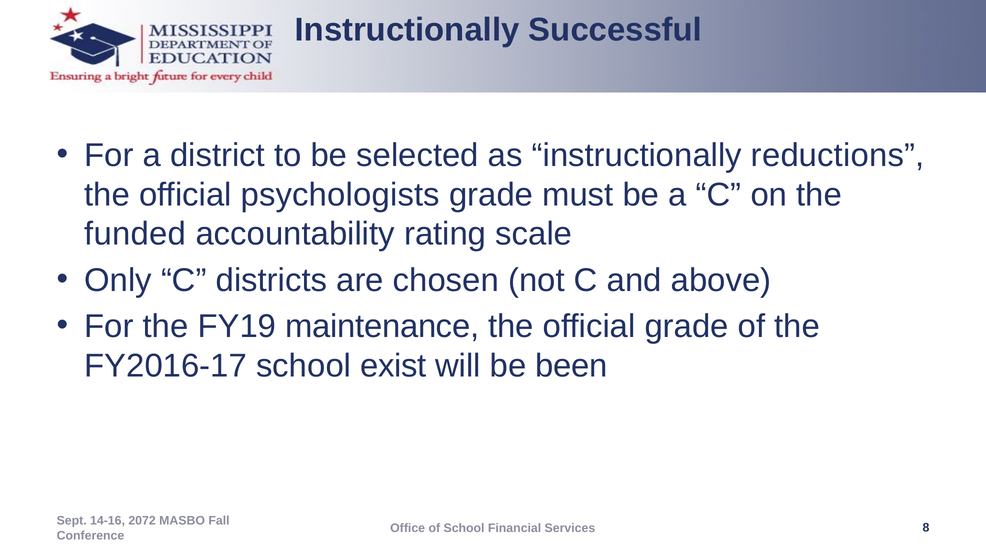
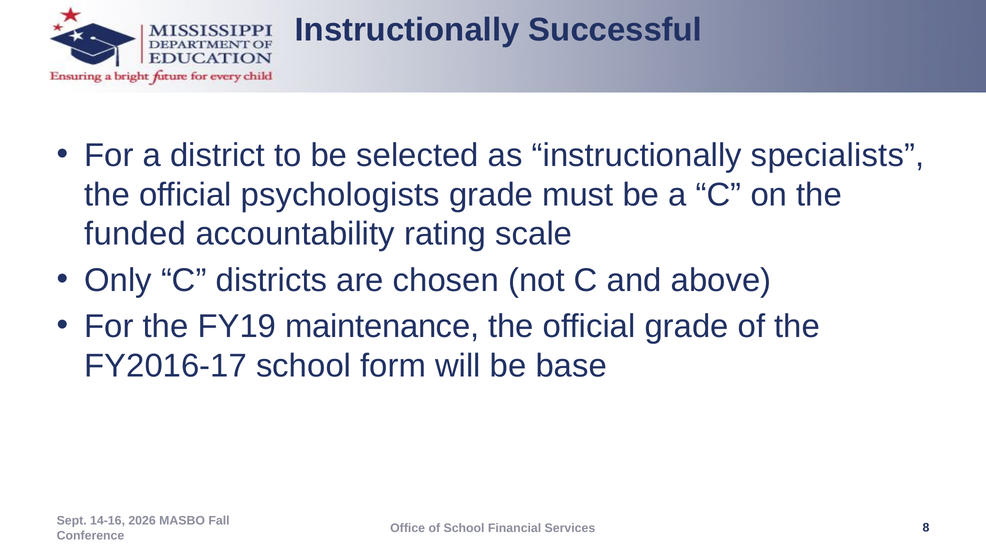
reductions: reductions -> specialists (838, 155)
exist: exist -> form (393, 365)
been: been -> base (571, 365)
2072: 2072 -> 2026 (142, 520)
